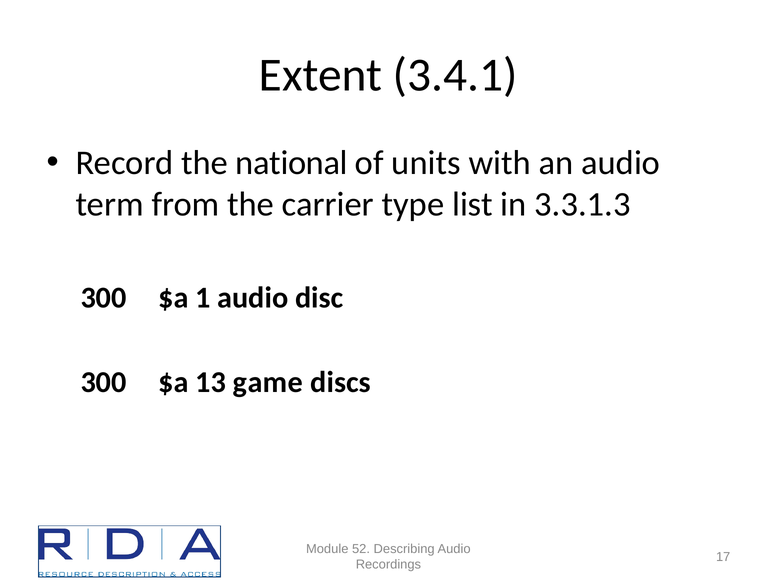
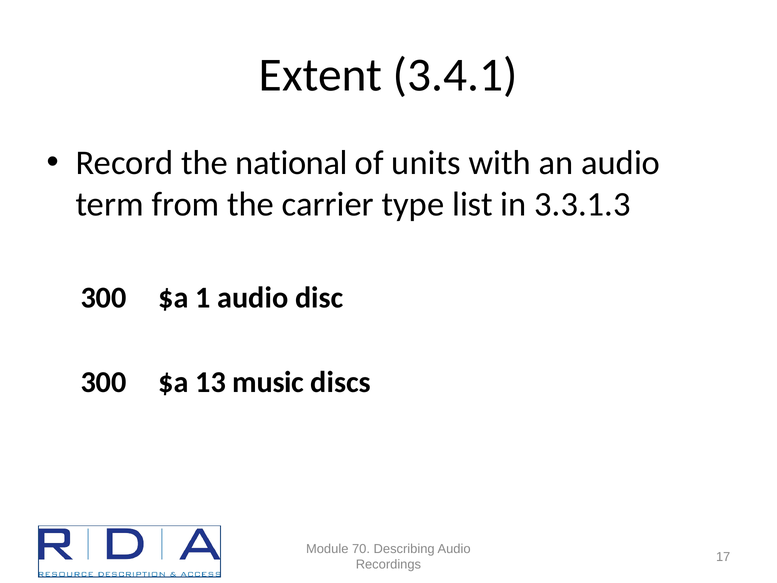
game: game -> music (268, 382)
52: 52 -> 70 (361, 549)
